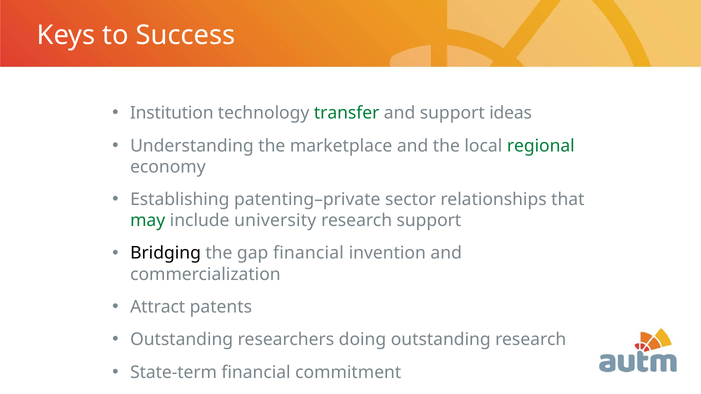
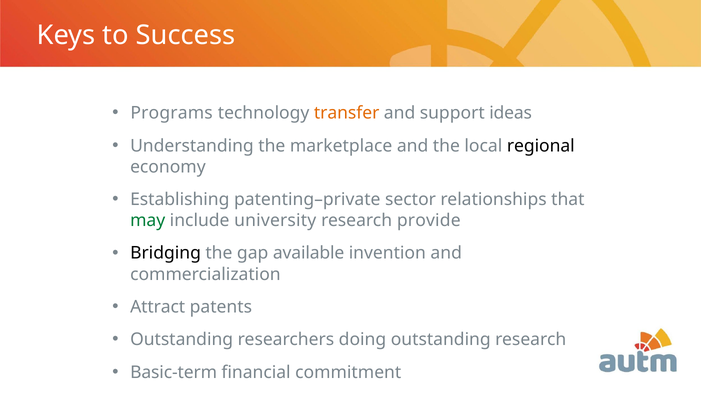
Institution: Institution -> Programs (172, 113)
transfer colour: green -> orange (347, 113)
regional colour: green -> black (541, 146)
research support: support -> provide (429, 221)
gap financial: financial -> available (309, 253)
State-term: State-term -> Basic-term (174, 373)
